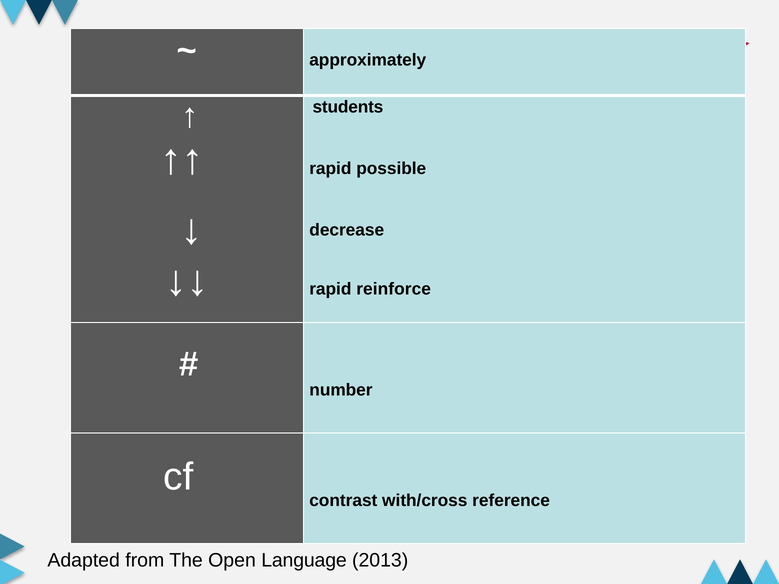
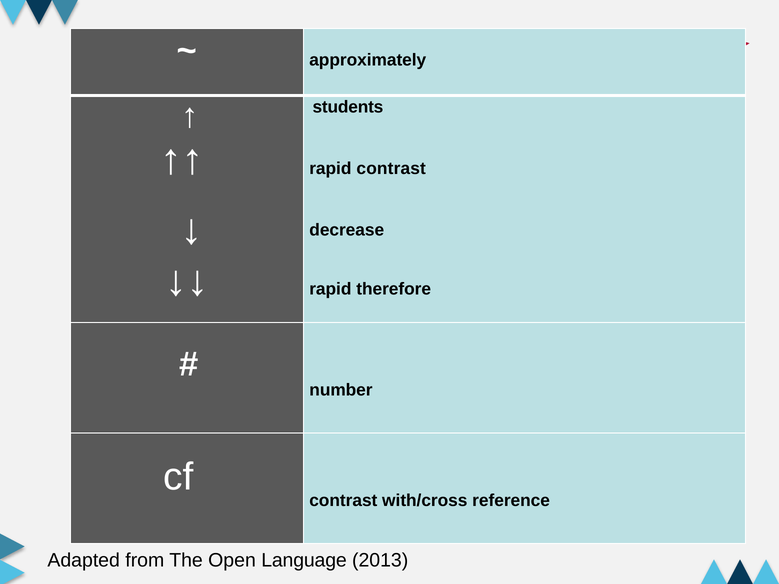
rapid possible: possible -> contrast (391, 169)
reinforce: reinforce -> therefore (394, 289)
